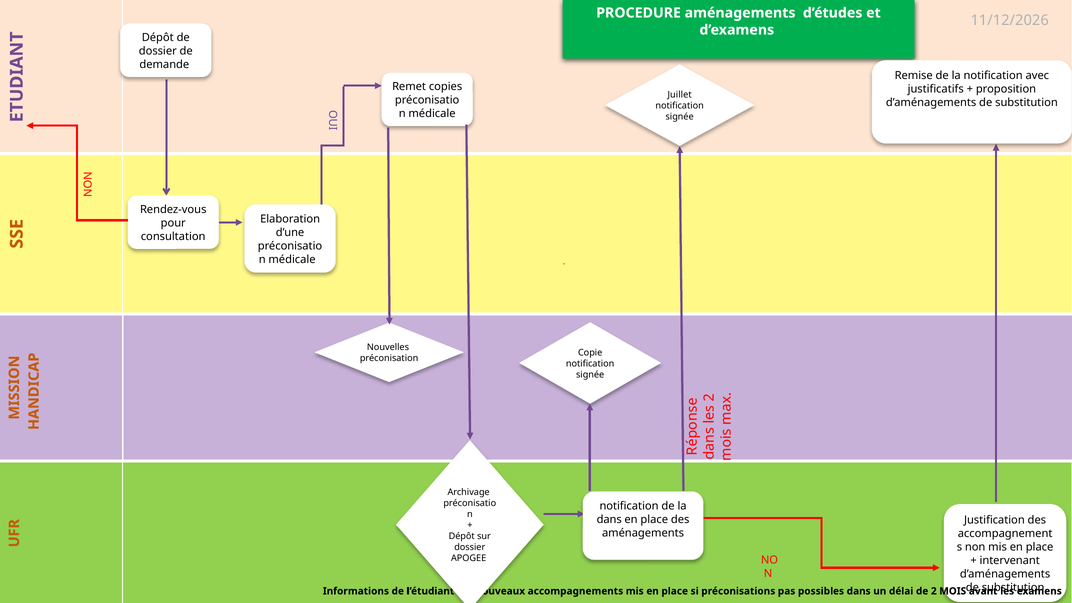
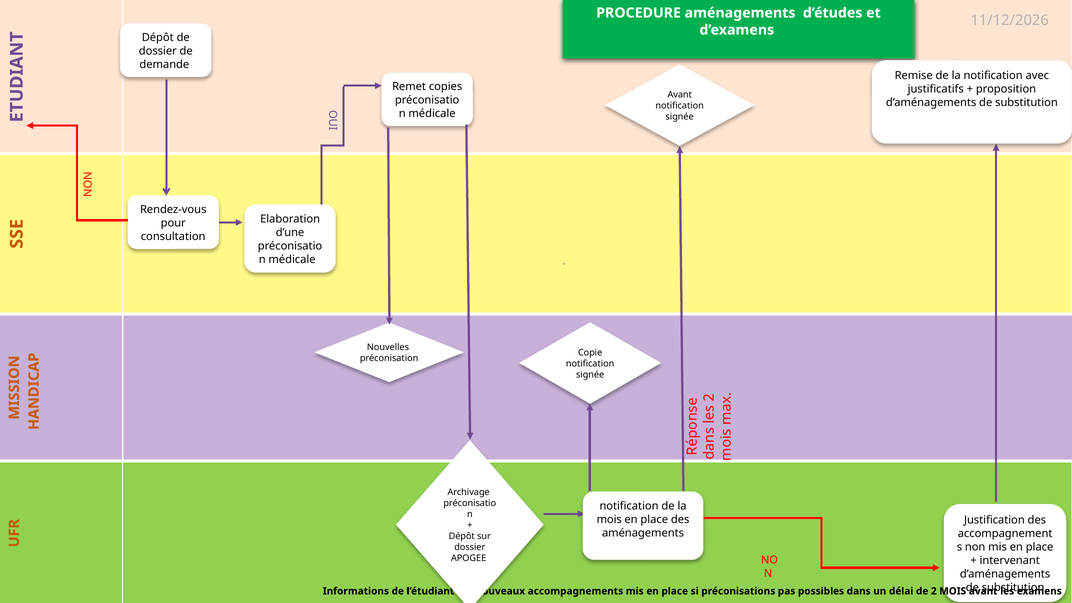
Juillet: Juillet -> Avant (680, 95)
dans: dans -> mois (609, 520)
